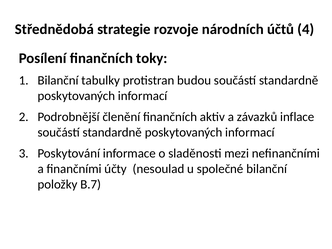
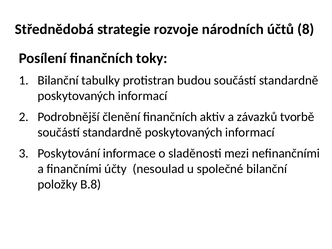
4: 4 -> 8 (306, 29)
inflace: inflace -> tvorbě (297, 117)
B.7: B.7 -> B.8 (91, 184)
